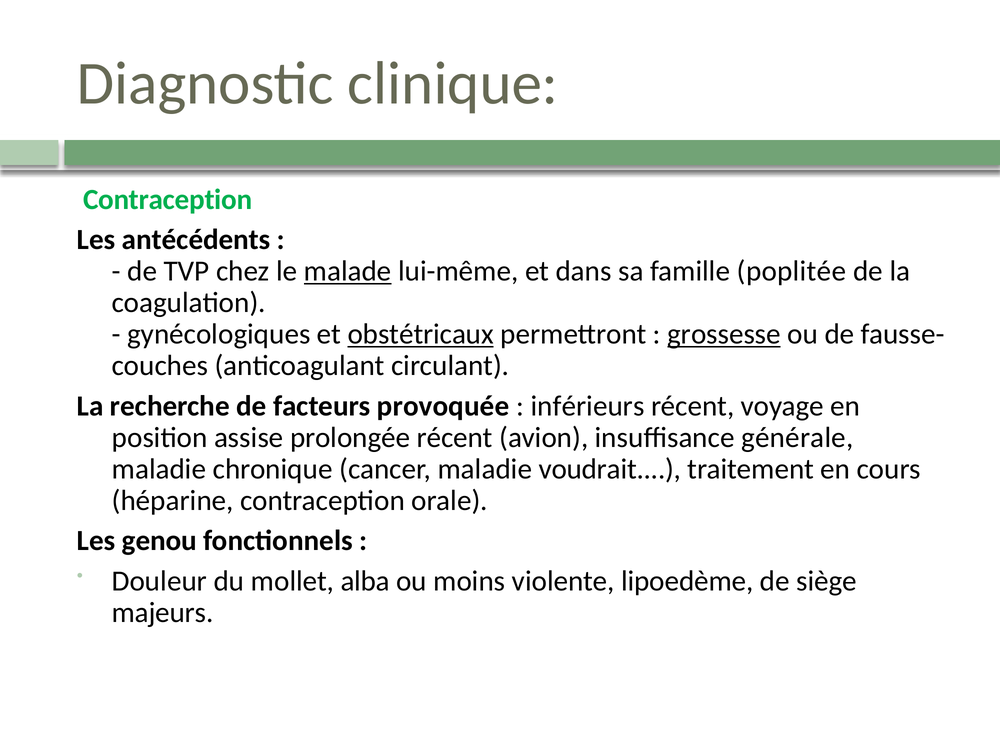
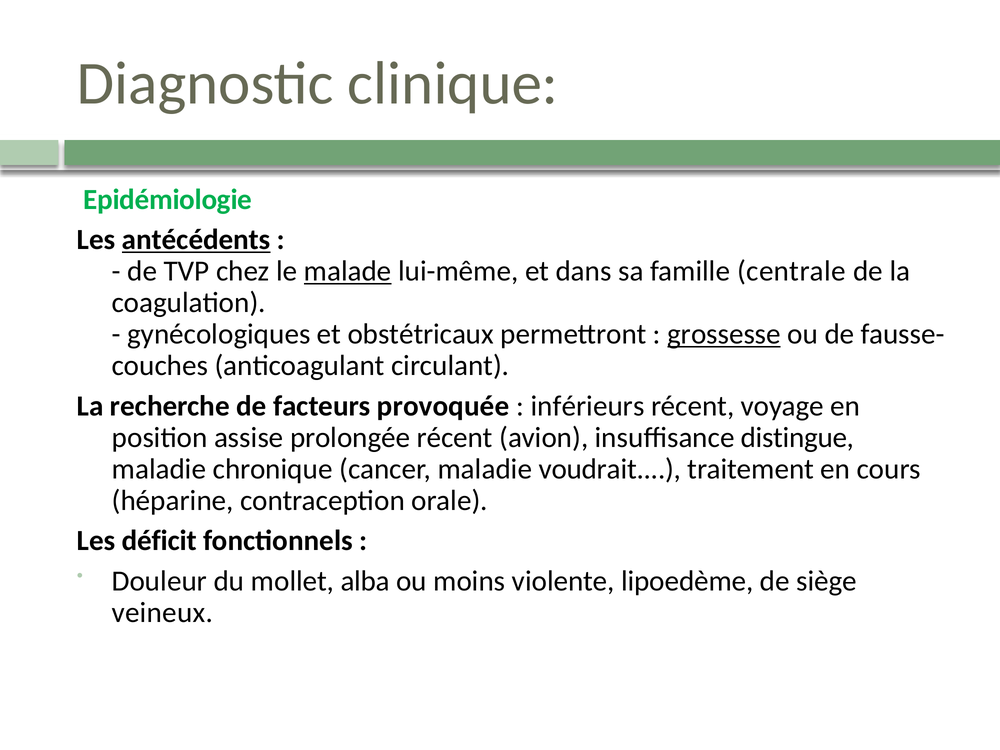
Contraception: Contraception -> Epidémiologie (168, 199)
antécédents underline: none -> present (196, 240)
poplitée: poplitée -> centrale (792, 271)
obstétricaux underline: present -> none (421, 334)
générale: générale -> distingue (798, 437)
genou: genou -> déficit (159, 541)
majeurs: majeurs -> veineux (162, 612)
